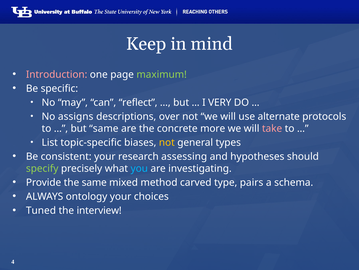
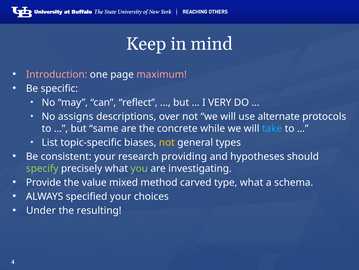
maximum colour: light green -> pink (162, 74)
more: more -> while (213, 128)
take colour: pink -> light blue (272, 128)
assessing: assessing -> providing (184, 156)
you colour: light blue -> light green (139, 168)
the same: same -> value (94, 182)
type pairs: pairs -> what (252, 182)
ontology: ontology -> specified (87, 196)
Tuned: Tuned -> Under (41, 210)
interview: interview -> resulting (99, 210)
